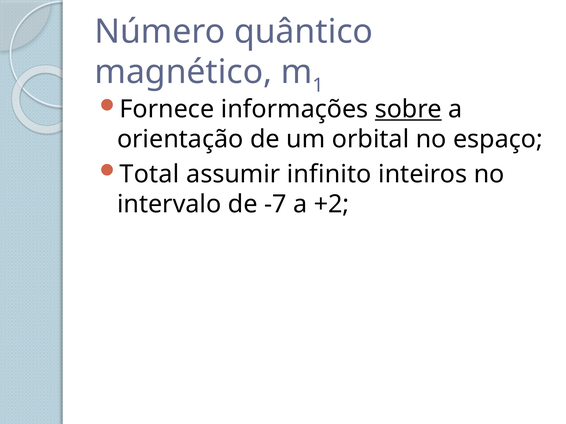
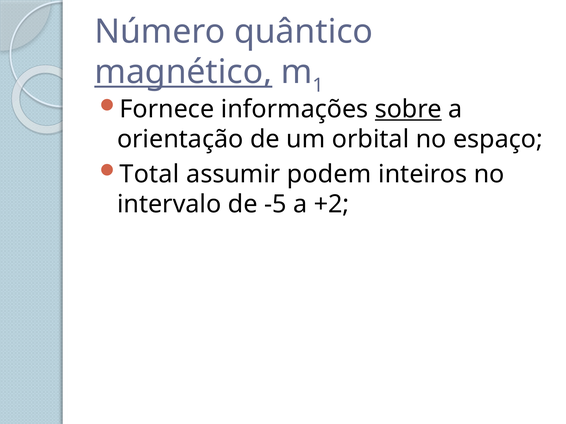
magnético underline: none -> present (183, 72)
infinito: infinito -> podem (329, 174)
-7: -7 -> -5 (275, 205)
